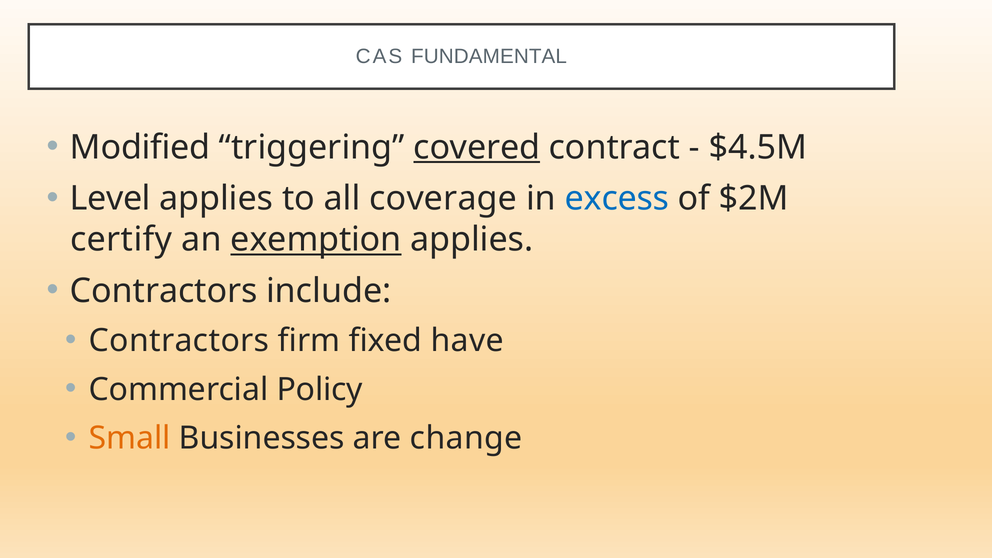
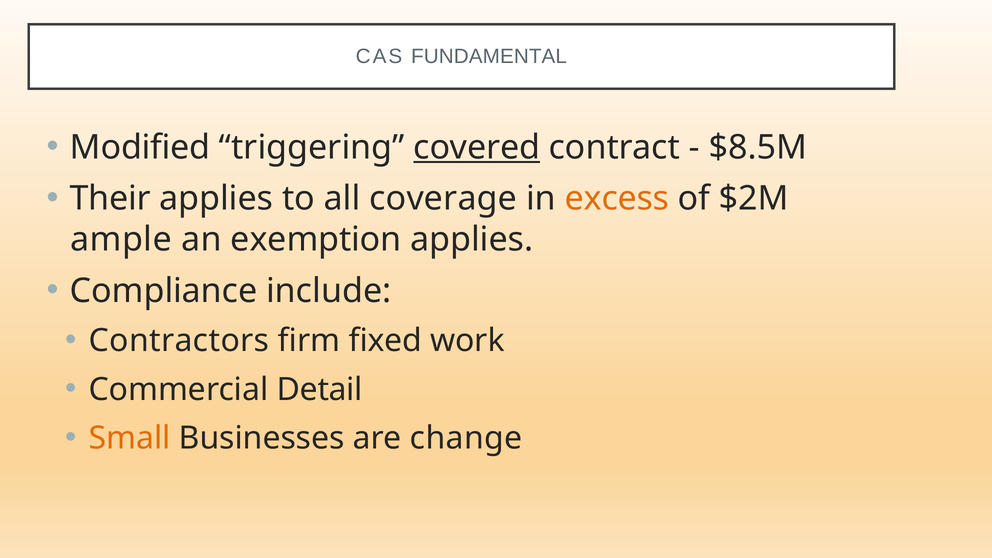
$4.5M: $4.5M -> $8.5M (758, 147)
Level: Level -> Their (110, 199)
excess colour: blue -> orange (617, 199)
certify: certify -> ample (121, 240)
exemption underline: present -> none (316, 240)
Contractors: Contractors -> Compliance (164, 291)
have: have -> work (467, 341)
Policy: Policy -> Detail (320, 389)
